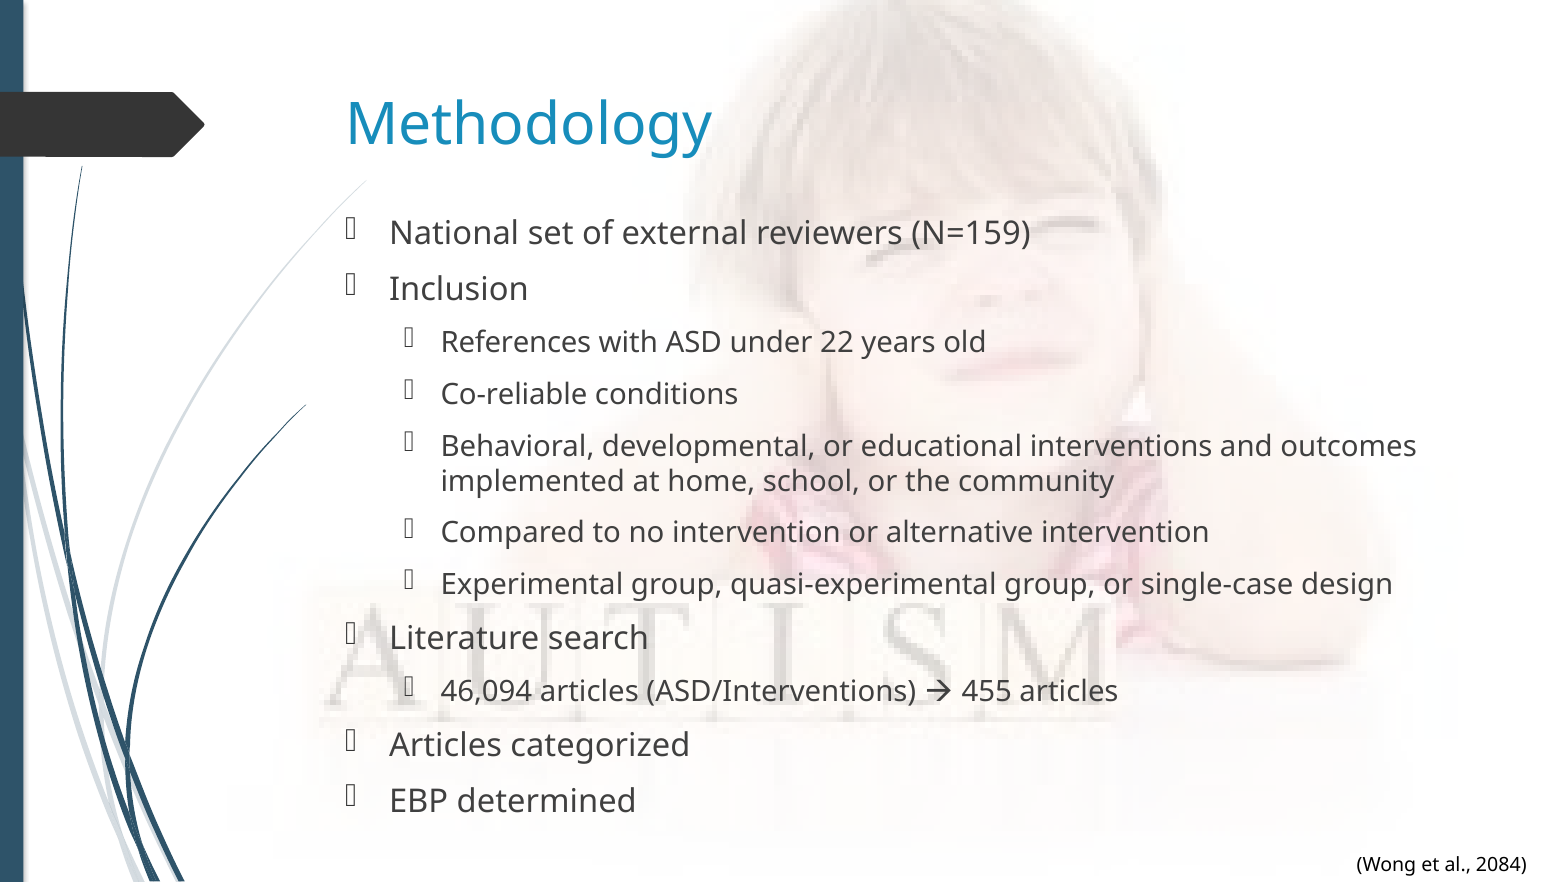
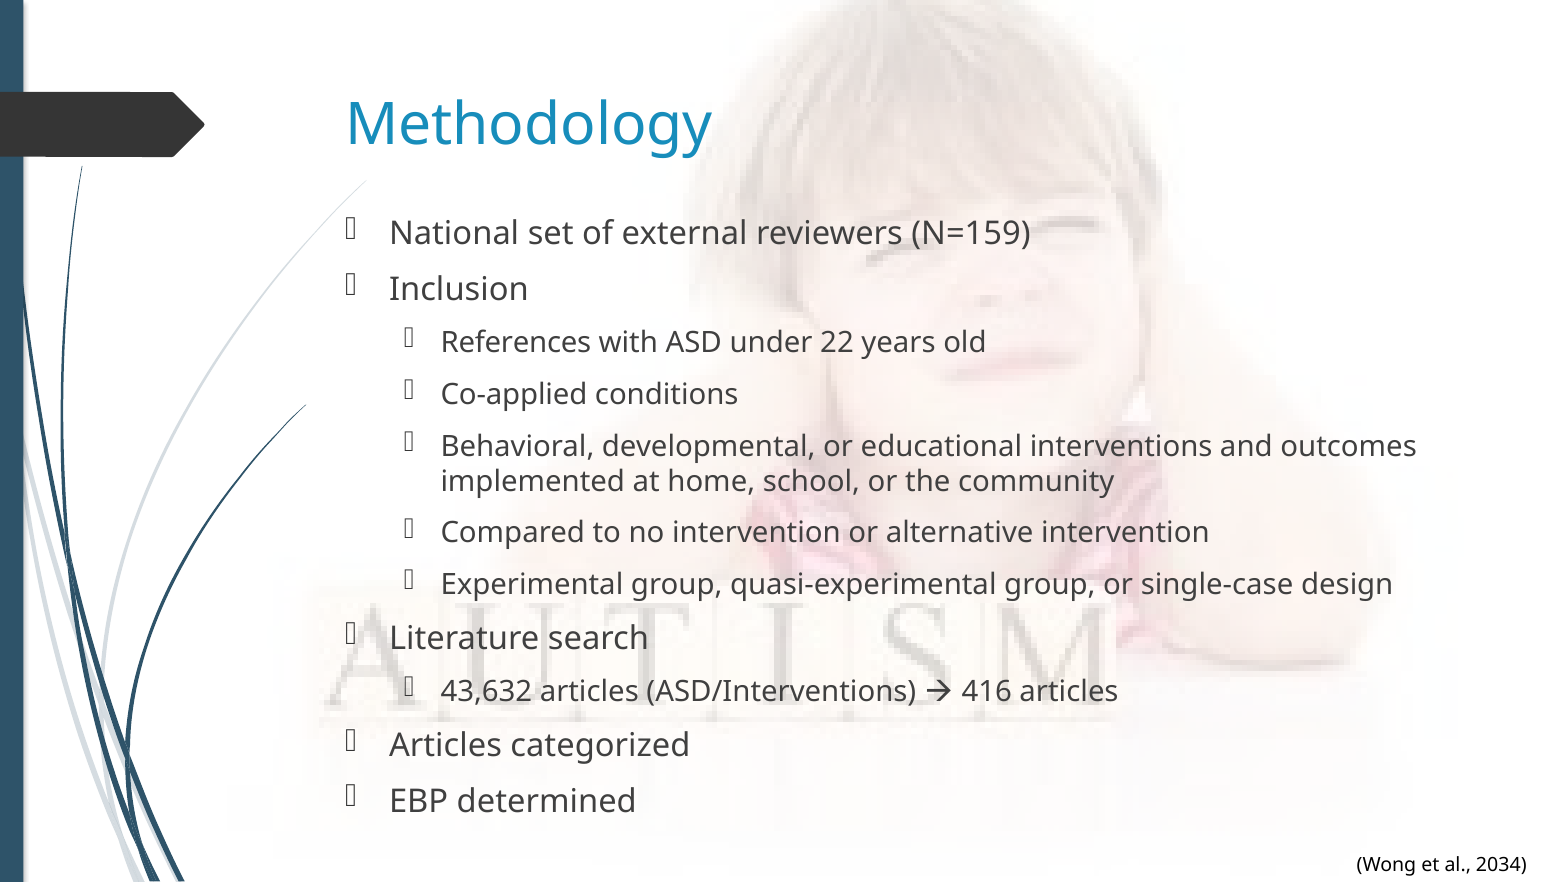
Co-reliable: Co-reliable -> Co-applied (514, 394)
46,094: 46,094 -> 43,632 (486, 692)
455: 455 -> 416 (987, 692)
2084: 2084 -> 2034 (1501, 865)
